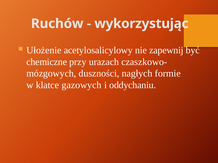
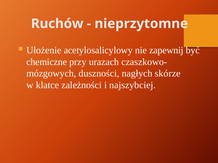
wykorzystując: wykorzystując -> nieprzytomne (141, 24)
formie: formie -> skórze (168, 74)
gazowych: gazowych -> zależności (82, 85)
oddychaniu: oddychaniu -> najszybciej (133, 85)
